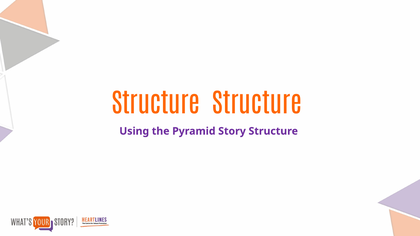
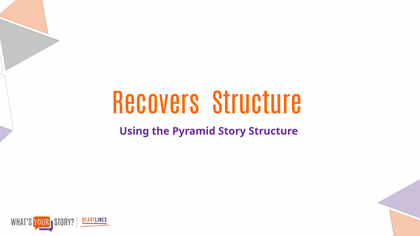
Structure: Structure -> Recovers (156, 105)
